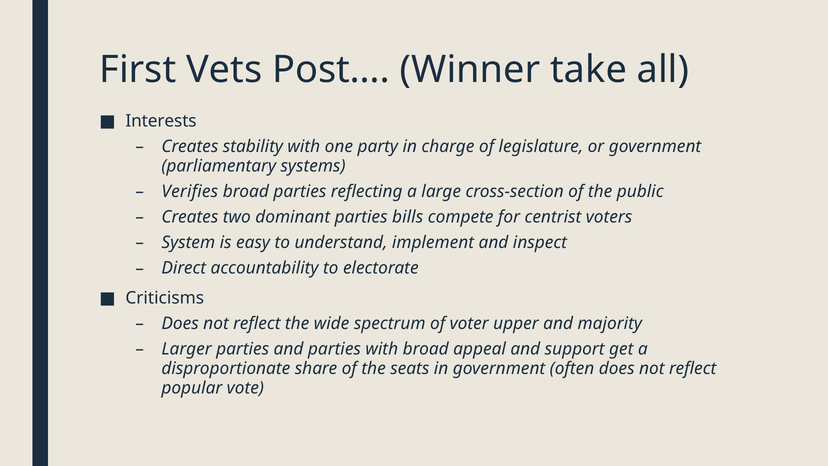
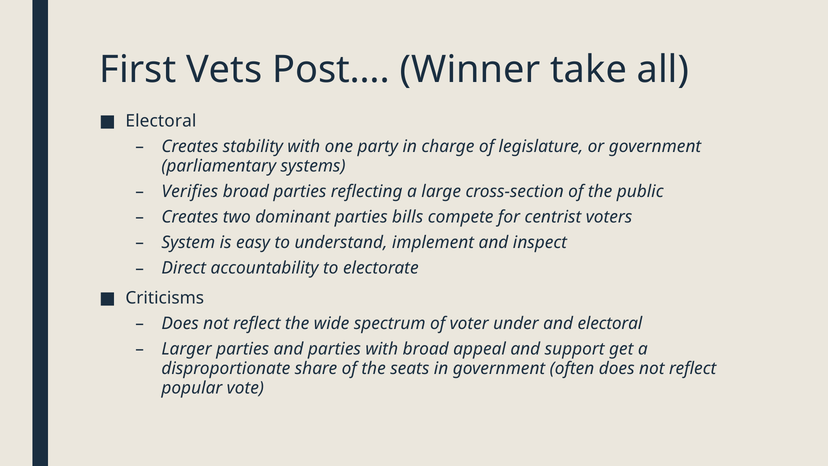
Interests: Interests -> Electoral (161, 121)
upper: upper -> under (516, 323)
and majority: majority -> electoral (610, 323)
